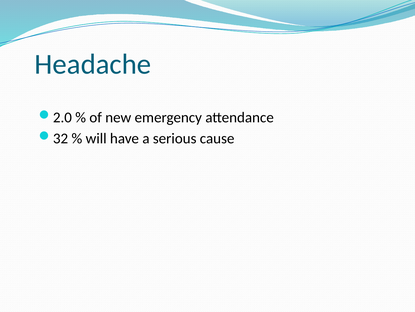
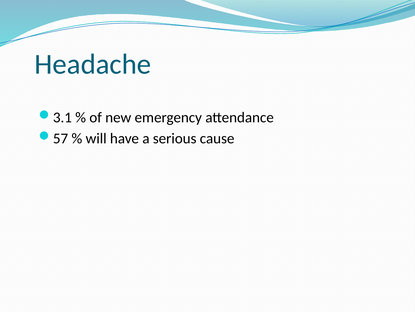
2.0: 2.0 -> 3.1 (62, 117)
32: 32 -> 57 (61, 138)
